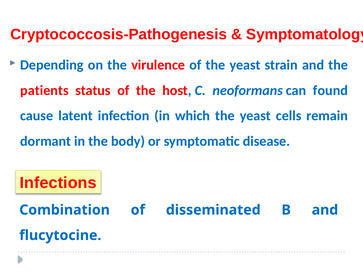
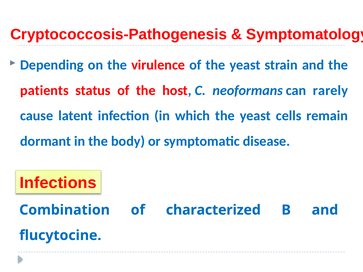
found: found -> rarely (330, 91)
disseminated: disseminated -> characterized (213, 210)
